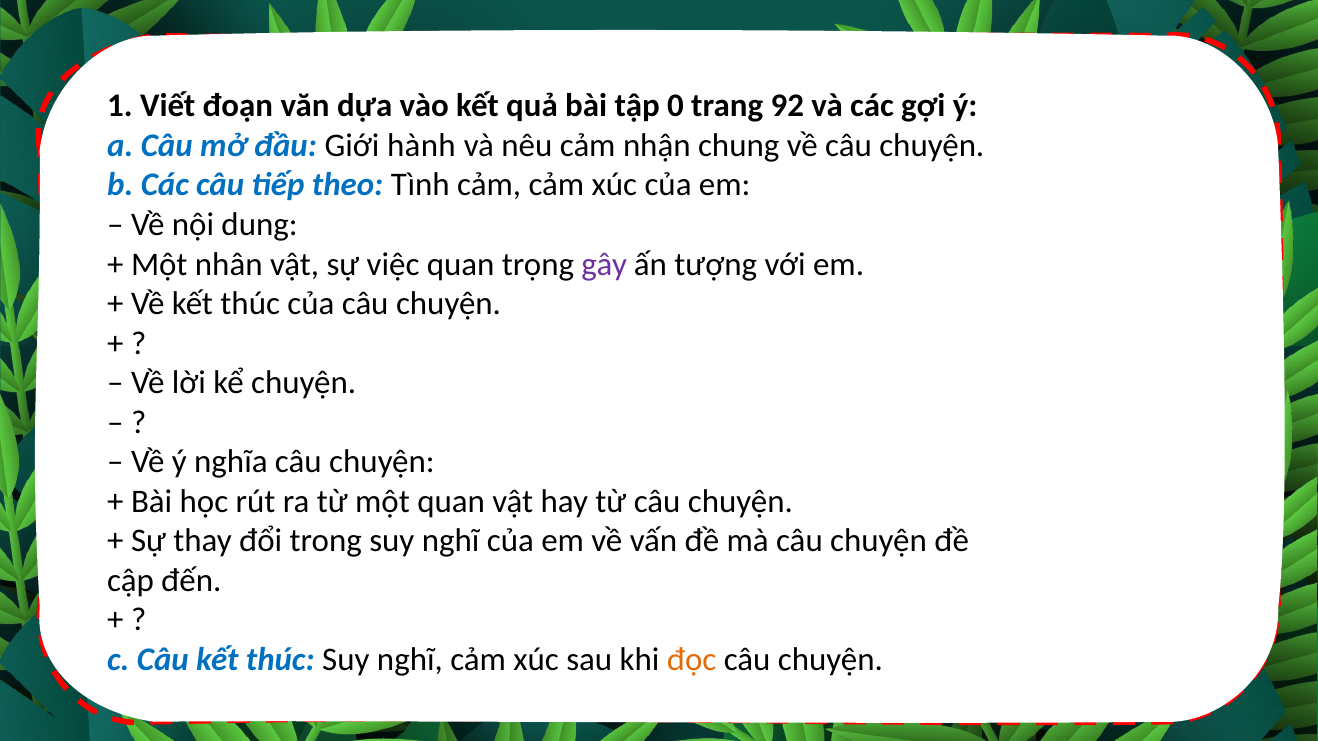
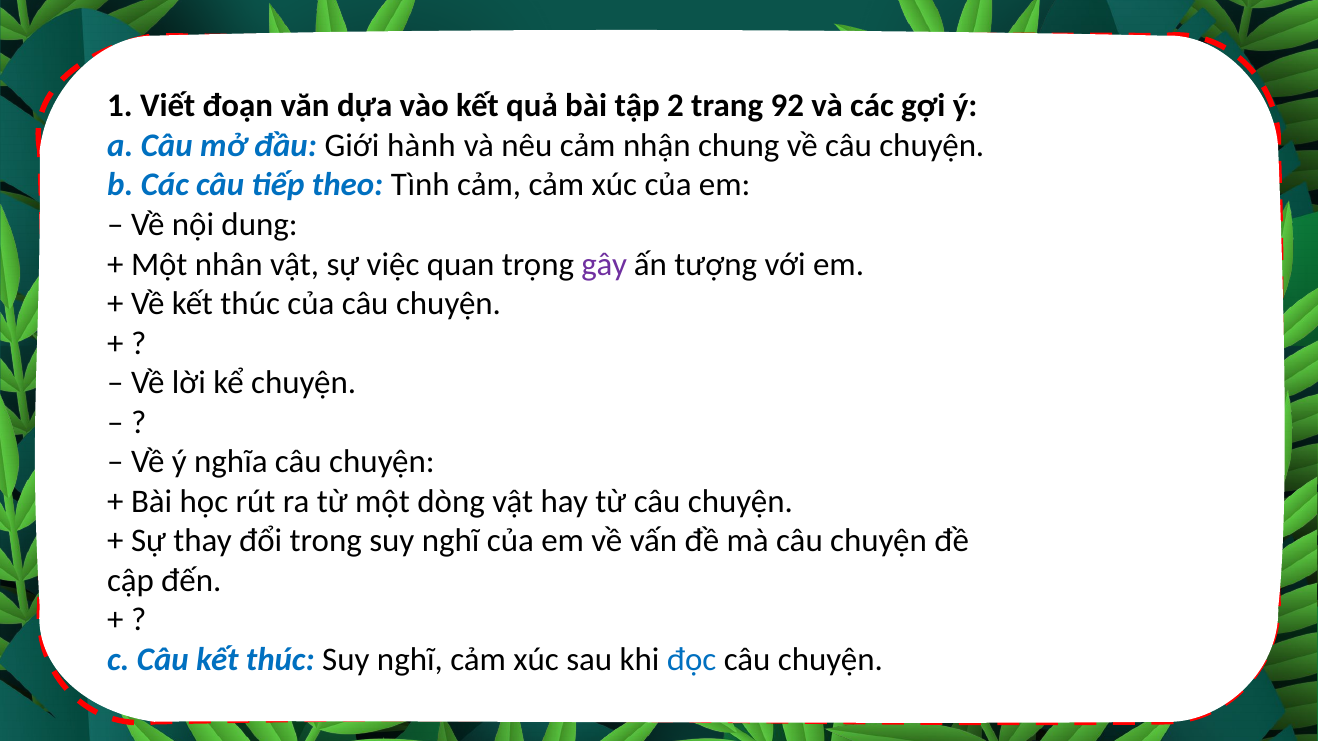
0: 0 -> 2 (675, 106)
một quan: quan -> dòng (451, 502)
đọc colour: orange -> blue (692, 660)
